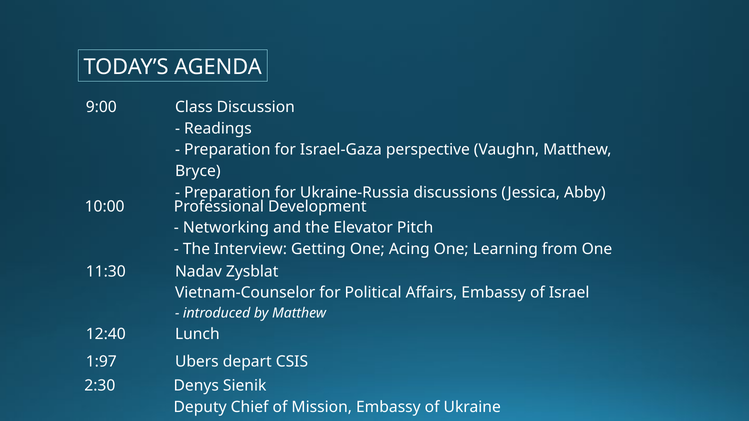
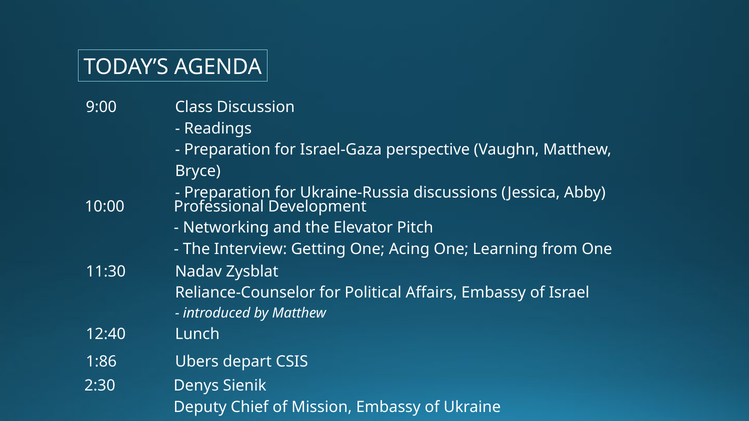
Vietnam-Counselor: Vietnam-Counselor -> Reliance-Counselor (245, 293)
1:97: 1:97 -> 1:86 (101, 362)
